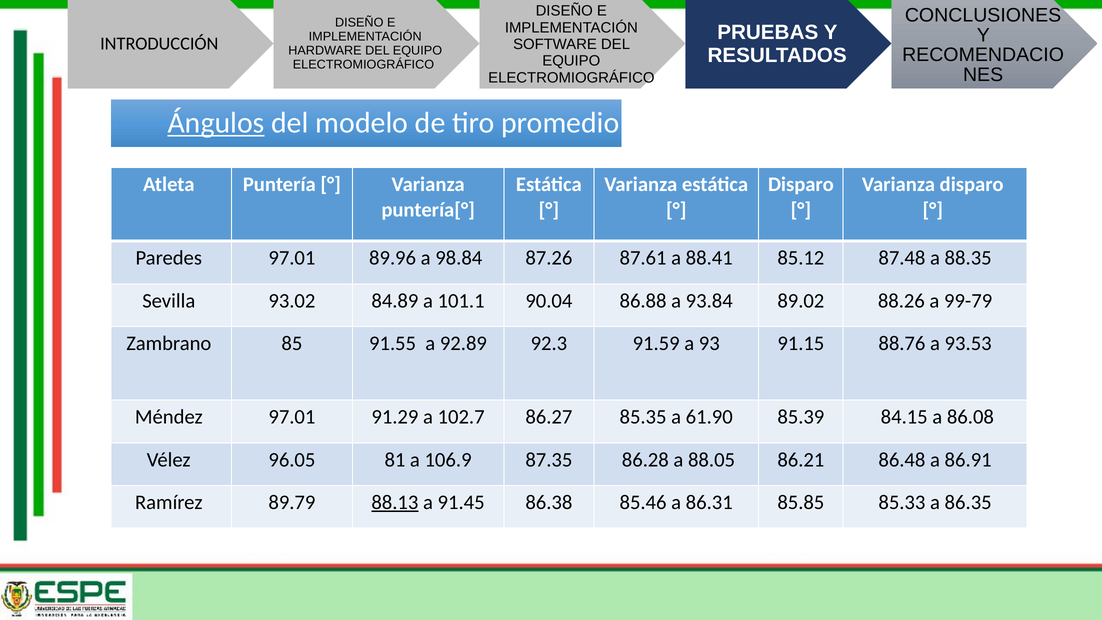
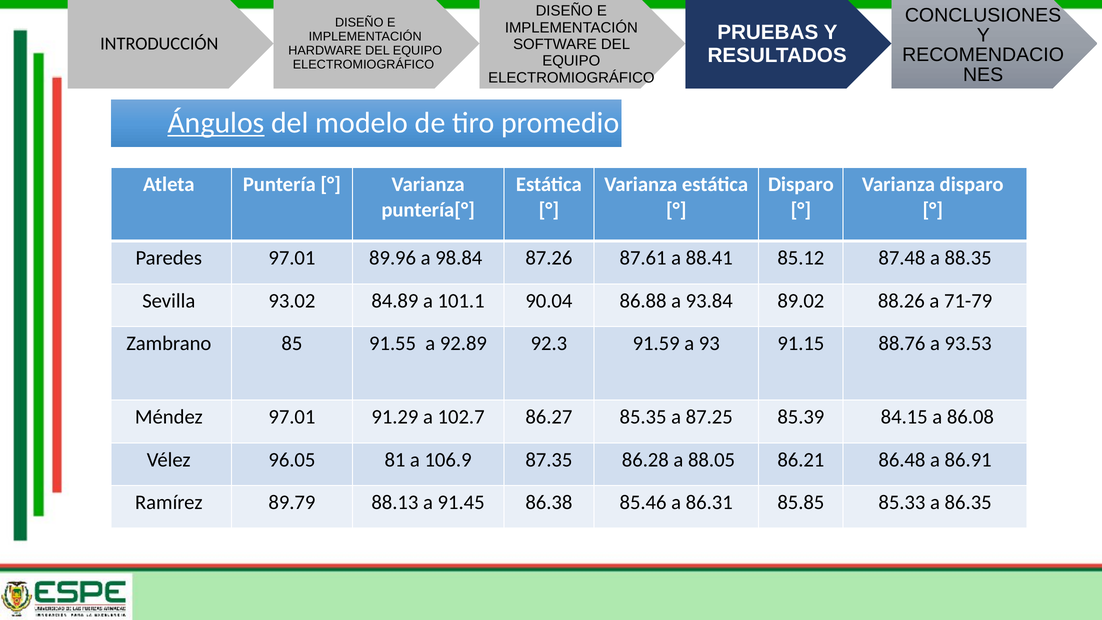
99-79: 99-79 -> 71-79 (968, 301)
61.90: 61.90 -> 87.25 (709, 417)
88.13 underline: present -> none (395, 502)
